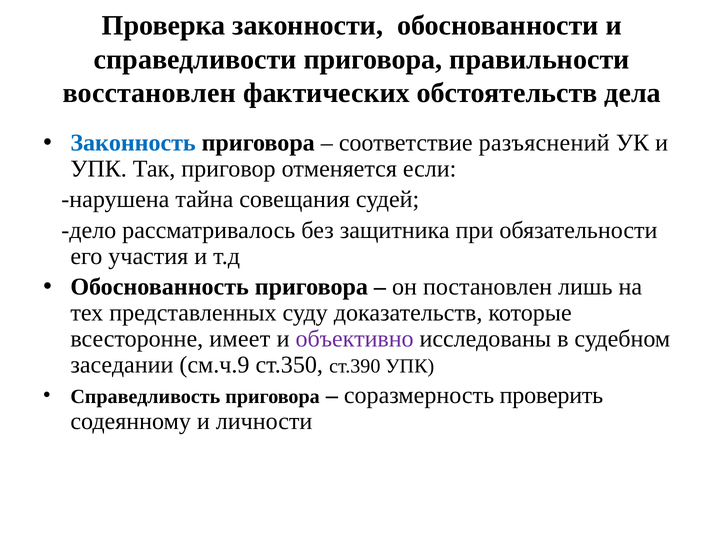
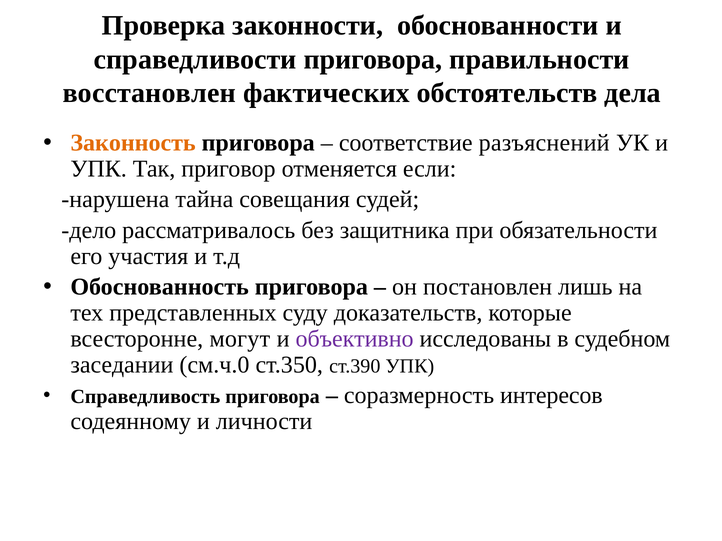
Законность colour: blue -> orange (133, 143)
имеет: имеет -> могут (240, 339)
см.ч.9: см.ч.9 -> см.ч.0 (214, 365)
проверить: проверить -> интересов (551, 396)
